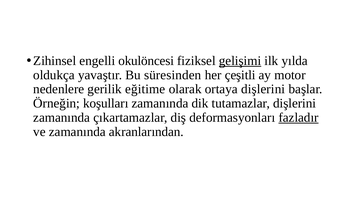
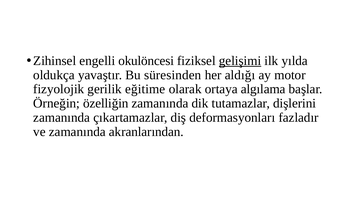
çeşitli: çeşitli -> aldığı (240, 75)
nedenlere: nedenlere -> fizyolojik (59, 89)
ortaya dişlerini: dişlerini -> algılama (263, 89)
koşulları: koşulları -> özelliğin (106, 103)
fazladır underline: present -> none (299, 117)
